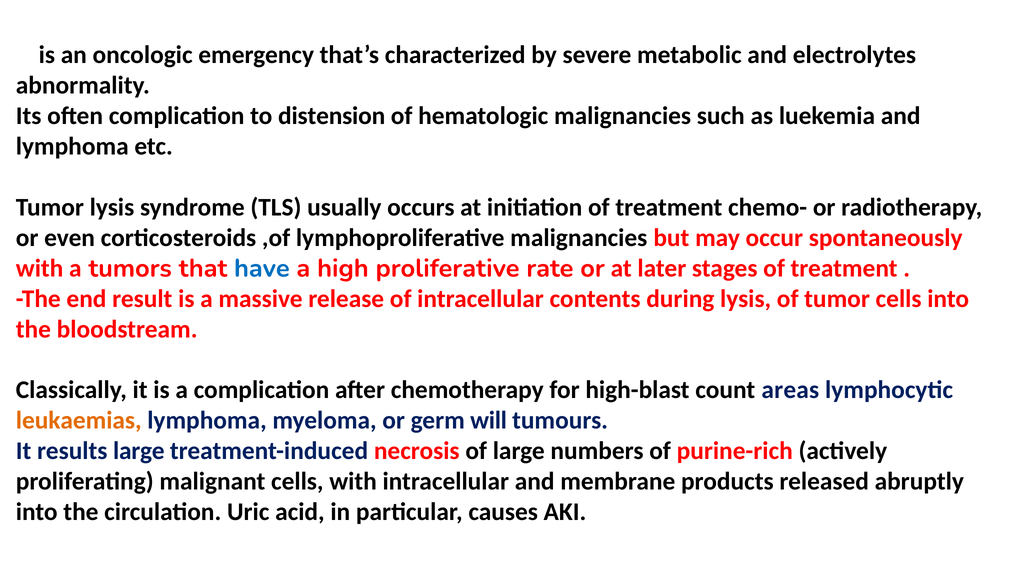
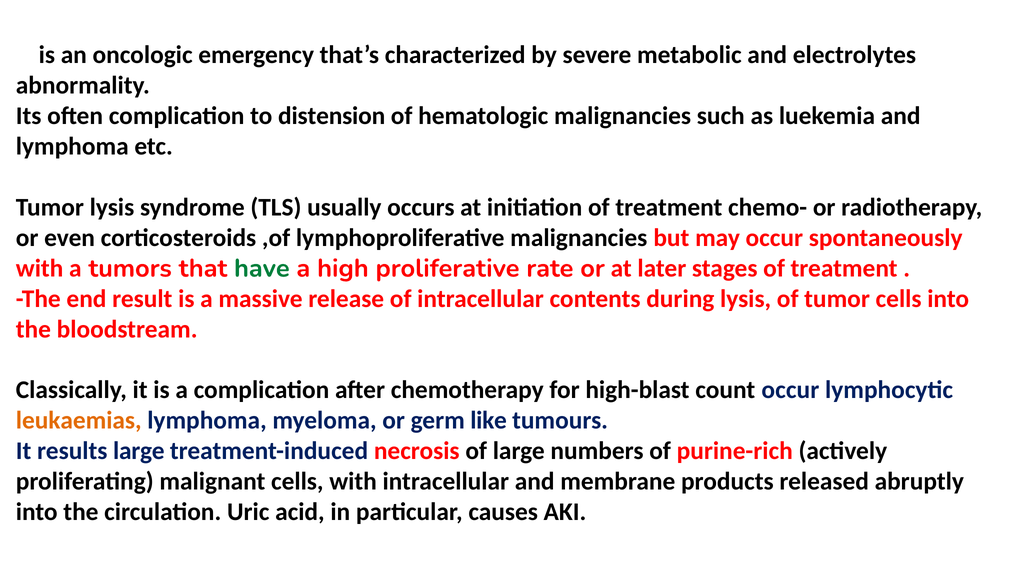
have colour: blue -> green (262, 268)
count areas: areas -> occur (790, 390)
will: will -> like (489, 420)
